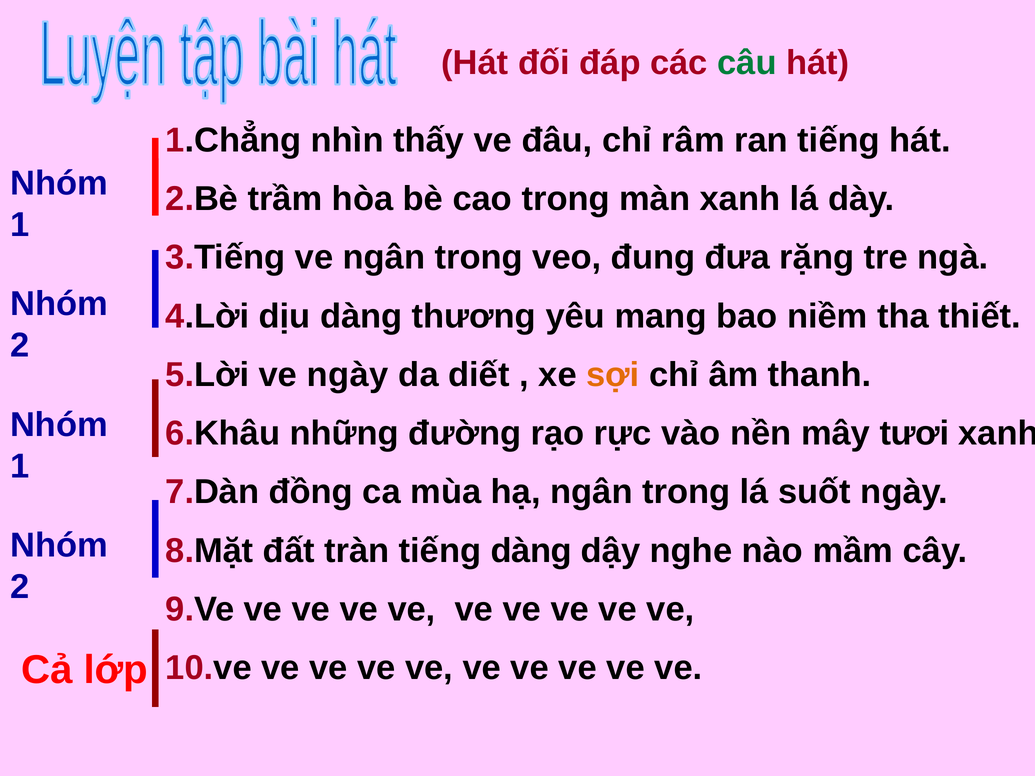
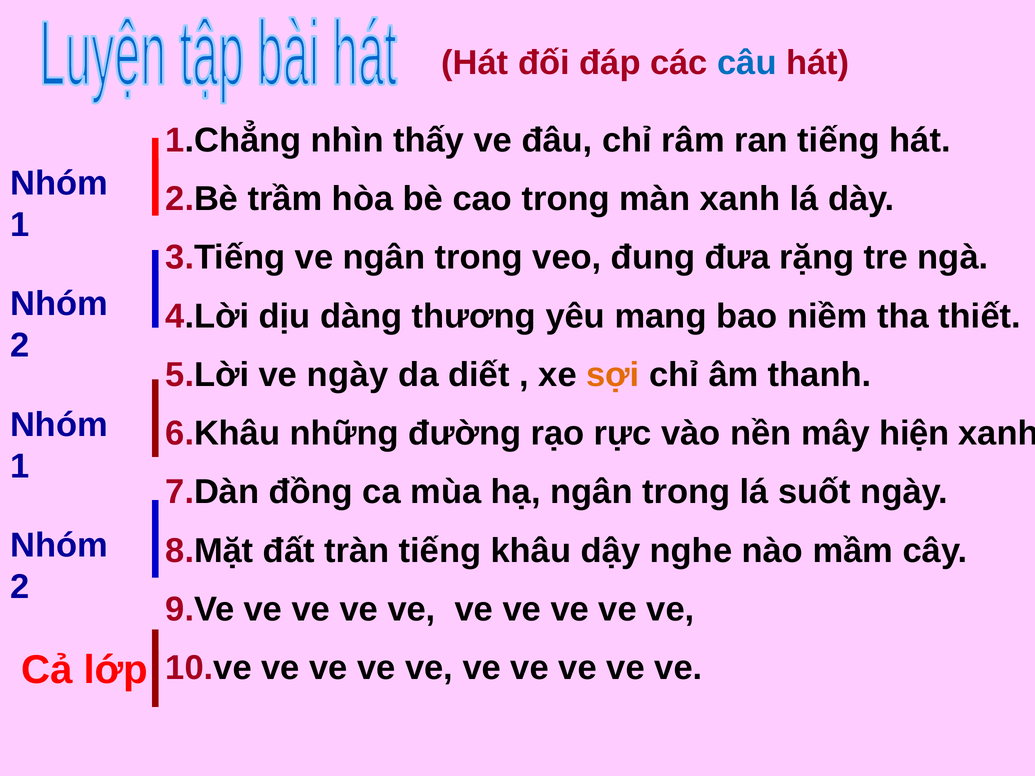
câu colour: green -> blue (747, 63)
tươi: tươi -> hiện (914, 434)
tiếng dàng: dàng -> khâu (531, 551)
